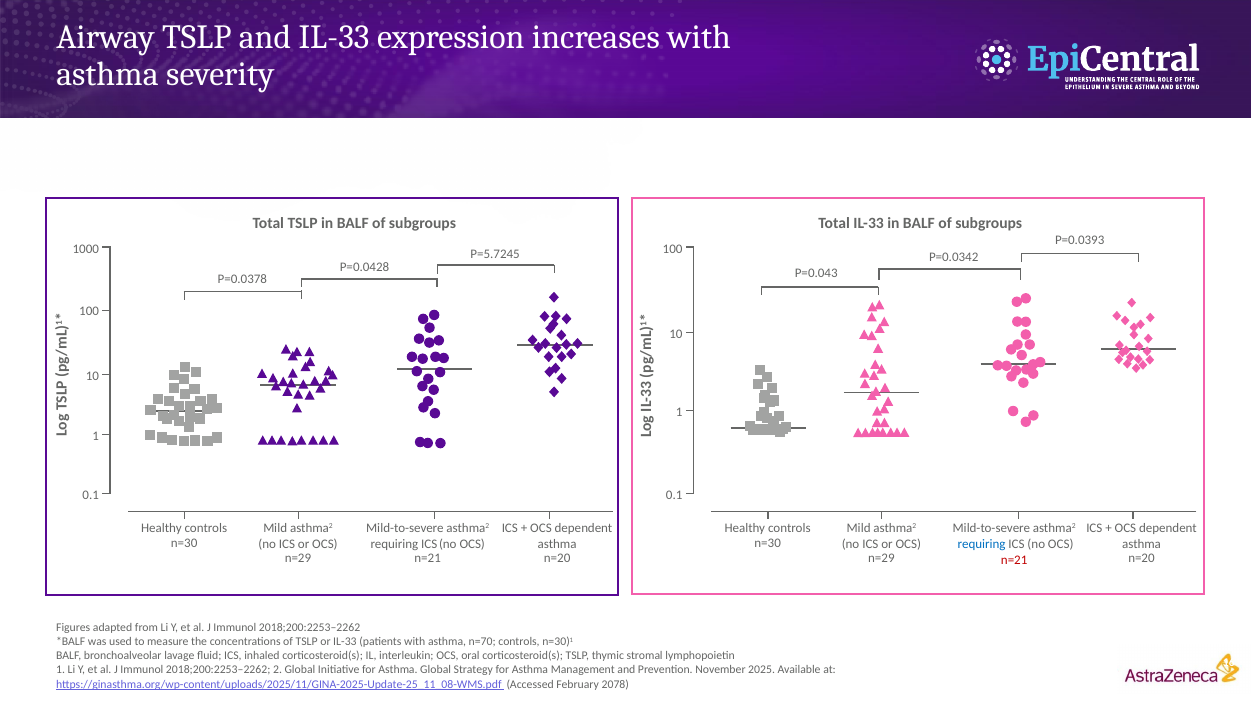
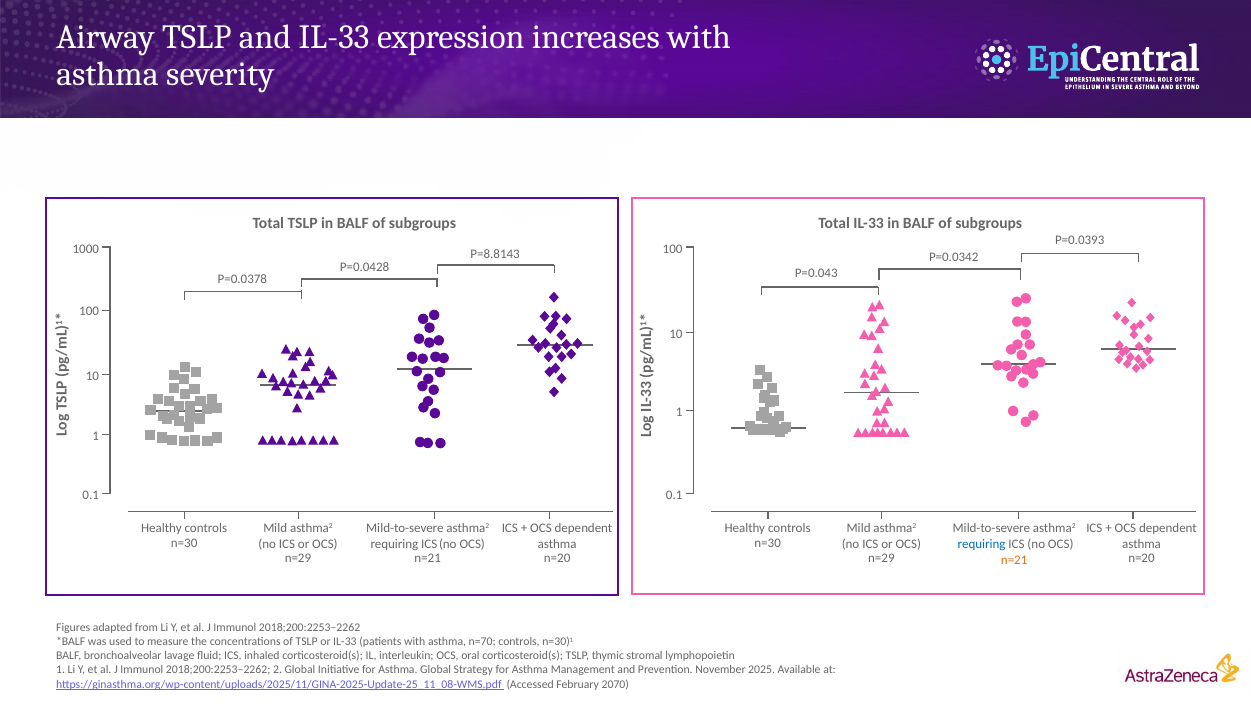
P=5.7245: P=5.7245 -> P=8.8143 (495, 254)
n=21 colour: red -> orange (1014, 560)
2078: 2078 -> 2070 (615, 684)
